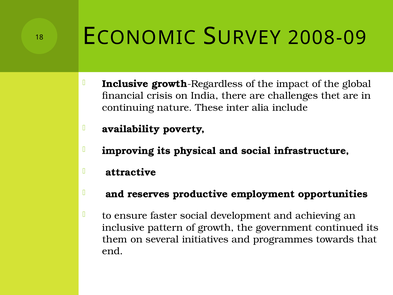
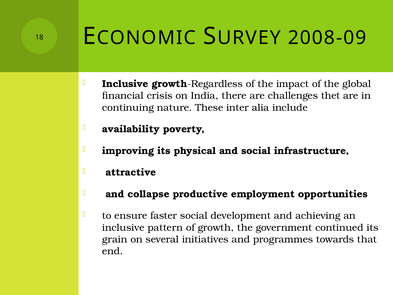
reserves: reserves -> collapse (148, 194)
them: them -> grain (115, 239)
